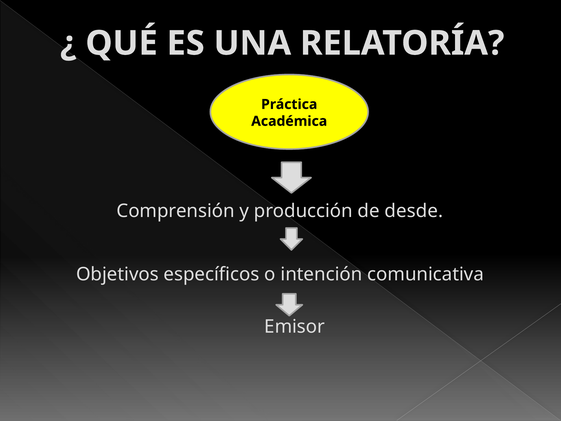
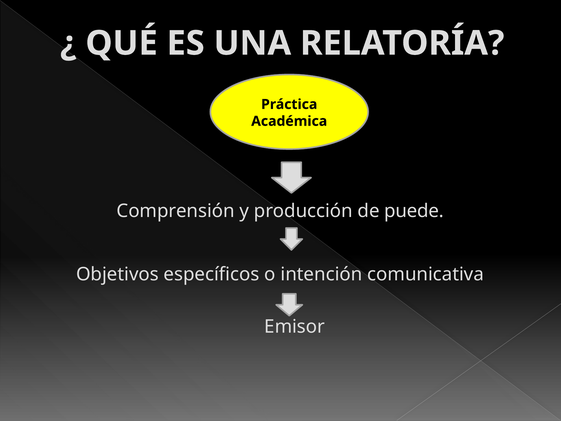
desde: desde -> puede (414, 211)
